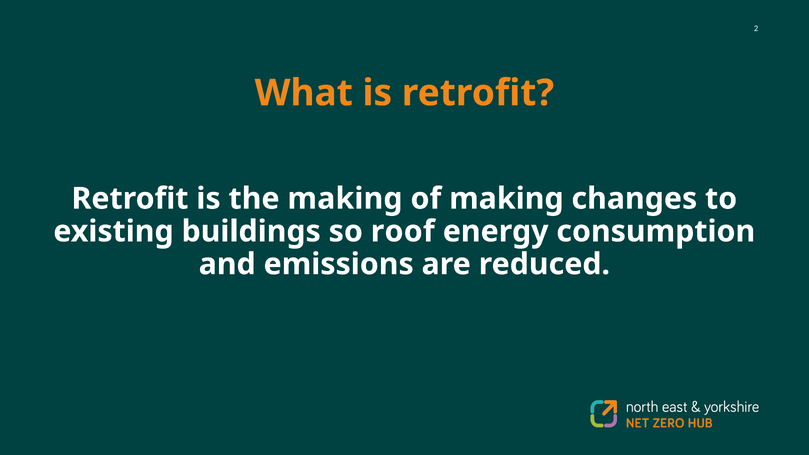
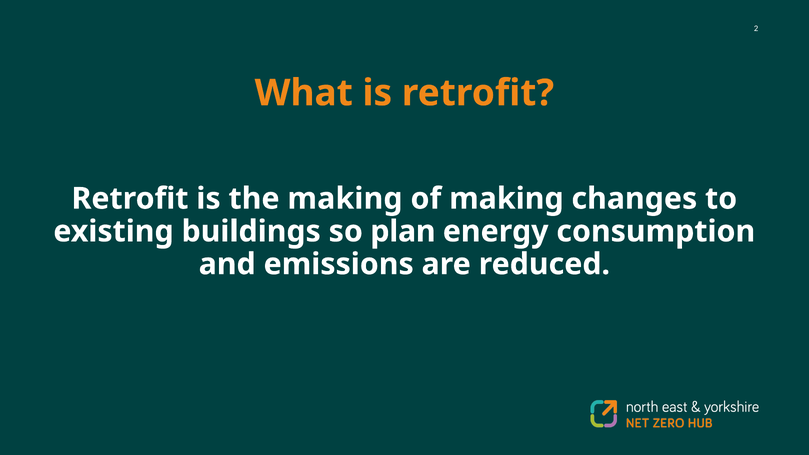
roof: roof -> plan (403, 231)
